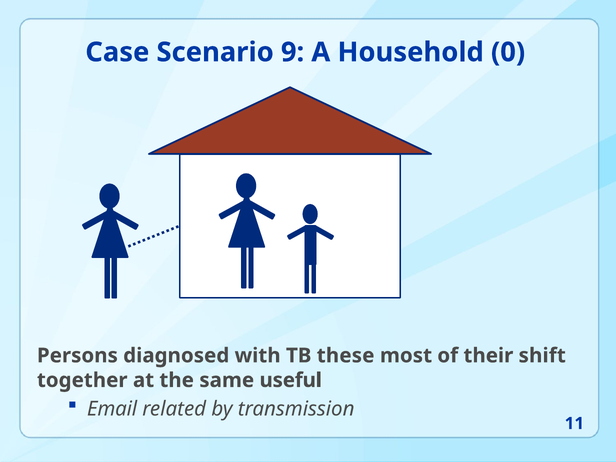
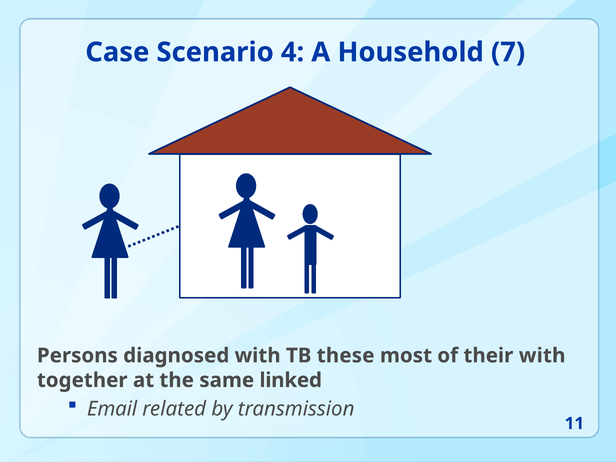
9: 9 -> 4 (293, 52)
0: 0 -> 7 (508, 52)
their shift: shift -> with (542, 356)
useful: useful -> linked (291, 380)
